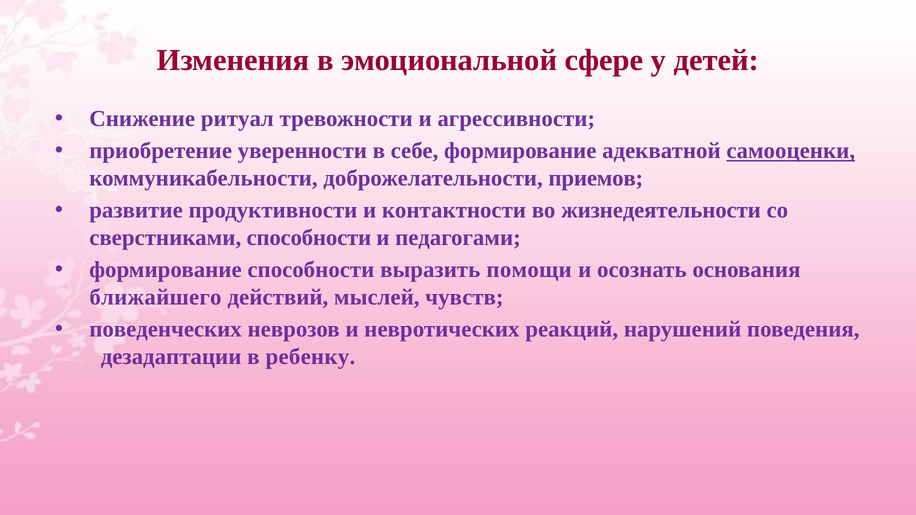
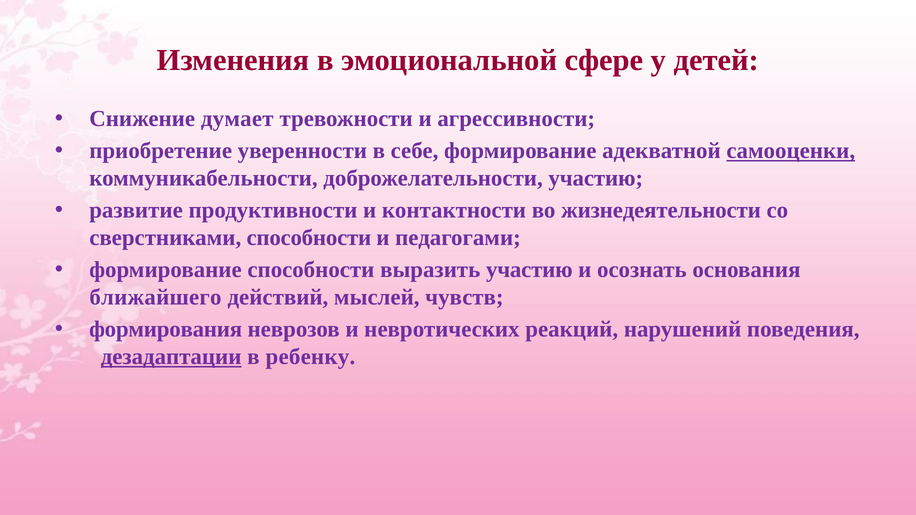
ритуал: ритуал -> думает (237, 119)
доброжелательности приемов: приемов -> участию (596, 178)
выразить помощи: помощи -> участию (529, 270)
поведенческих: поведенческих -> формирования (166, 330)
дезадаптации underline: none -> present (171, 357)
